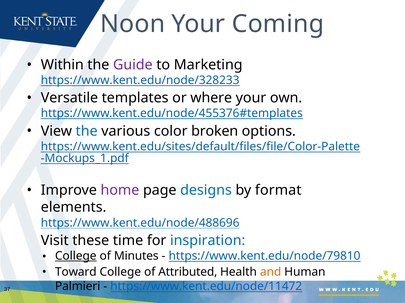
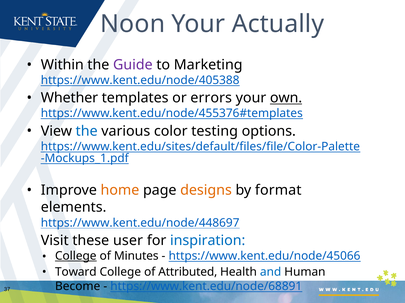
Coming: Coming -> Actually (278, 24)
https://www.kent.edu/node/328233: https://www.kent.edu/node/328233 -> https://www.kent.edu/node/405388 (140, 80)
Versatile: Versatile -> Whether (69, 98)
where: where -> errors (211, 98)
own underline: none -> present (286, 98)
broken: broken -> testing (215, 131)
home colour: purple -> orange (120, 191)
designs colour: blue -> orange (206, 191)
https://www.kent.edu/node/488696: https://www.kent.edu/node/488696 -> https://www.kent.edu/node/448697 (140, 223)
time: time -> user (128, 241)
https://www.kent.edu/node/79810: https://www.kent.edu/node/79810 -> https://www.kent.edu/node/45066 (265, 257)
and colour: orange -> blue (271, 273)
Palmieri: Palmieri -> Become (78, 287)
https://www.kent.edu/node/11472: https://www.kent.edu/node/11472 -> https://www.kent.edu/node/68891 (206, 287)
